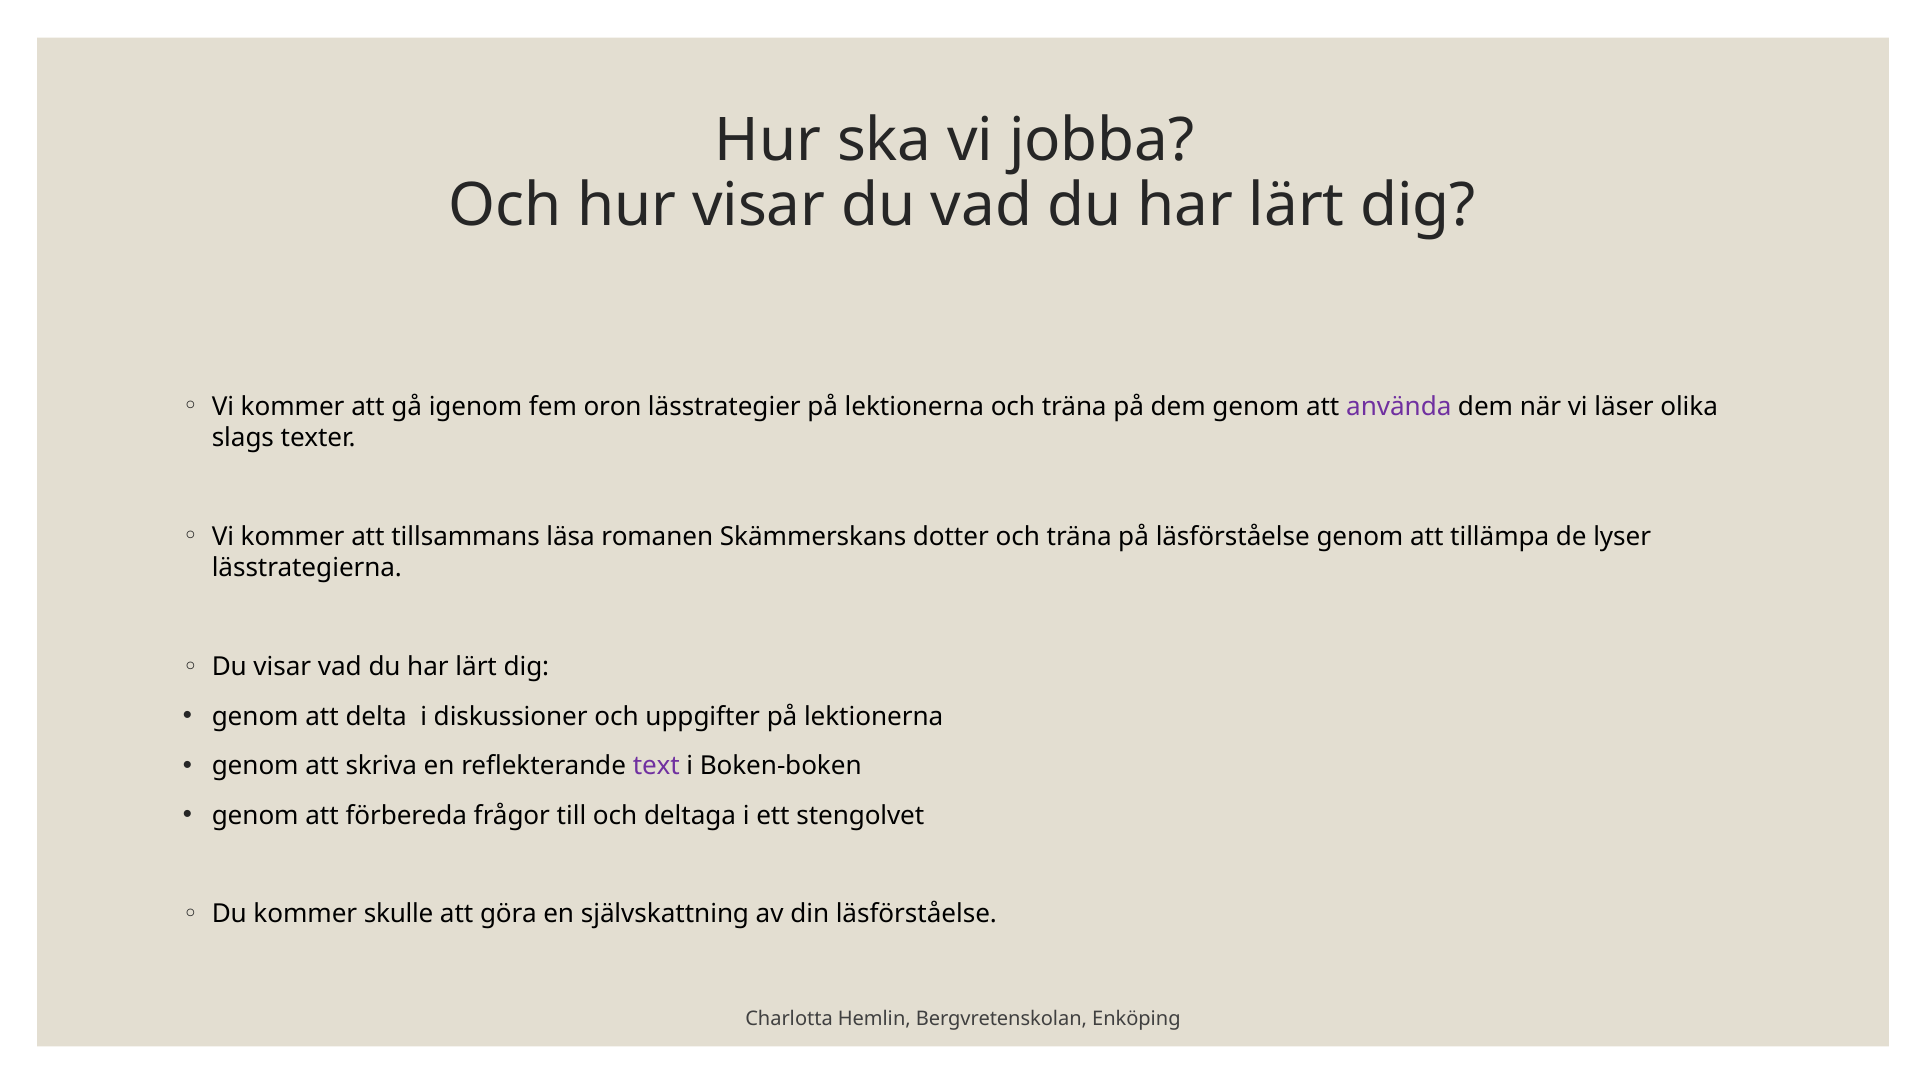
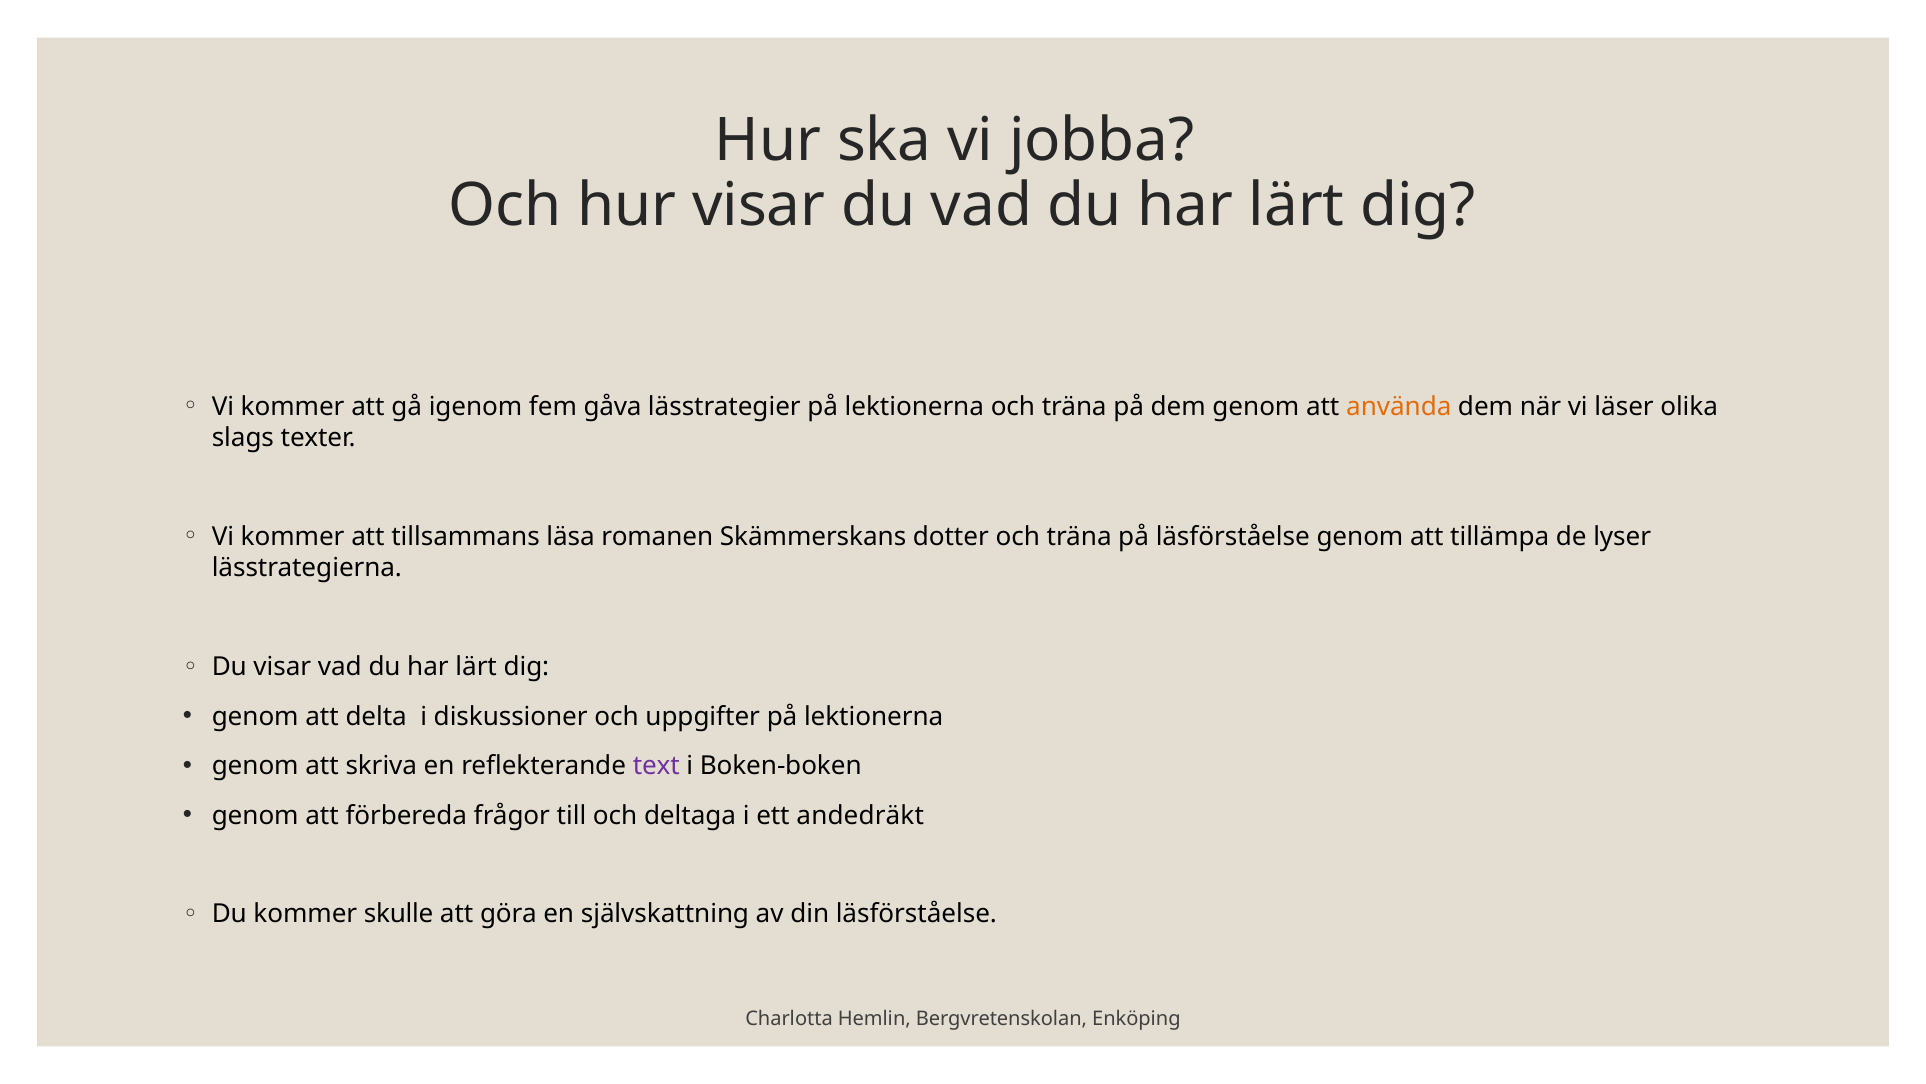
oron: oron -> gåva (613, 406)
använda colour: purple -> orange (1399, 406)
stengolvet: stengolvet -> andedräkt (860, 815)
